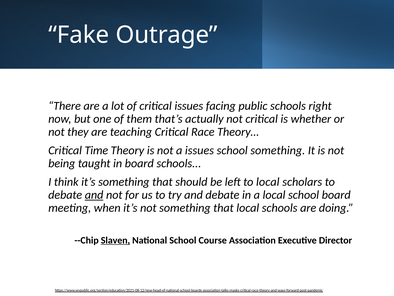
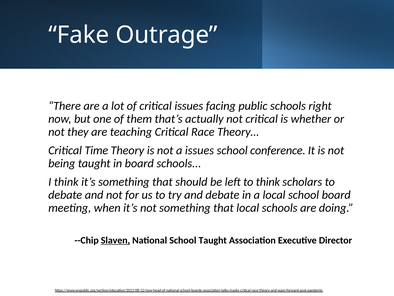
school something: something -> conference (278, 150)
to local: local -> think (268, 182)
and underline: present -> none (94, 195)
School Course: Course -> Taught (213, 240)
